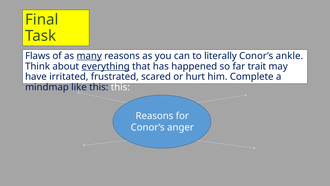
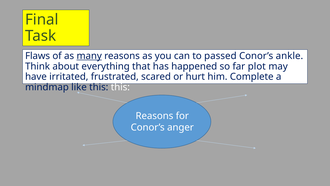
literally: literally -> passed (220, 56)
everything underline: present -> none (106, 66)
trait: trait -> plot (257, 66)
